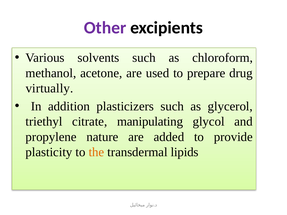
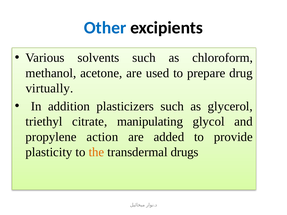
Other colour: purple -> blue (105, 28)
nature: nature -> action (102, 137)
lipids: lipids -> drugs (185, 152)
